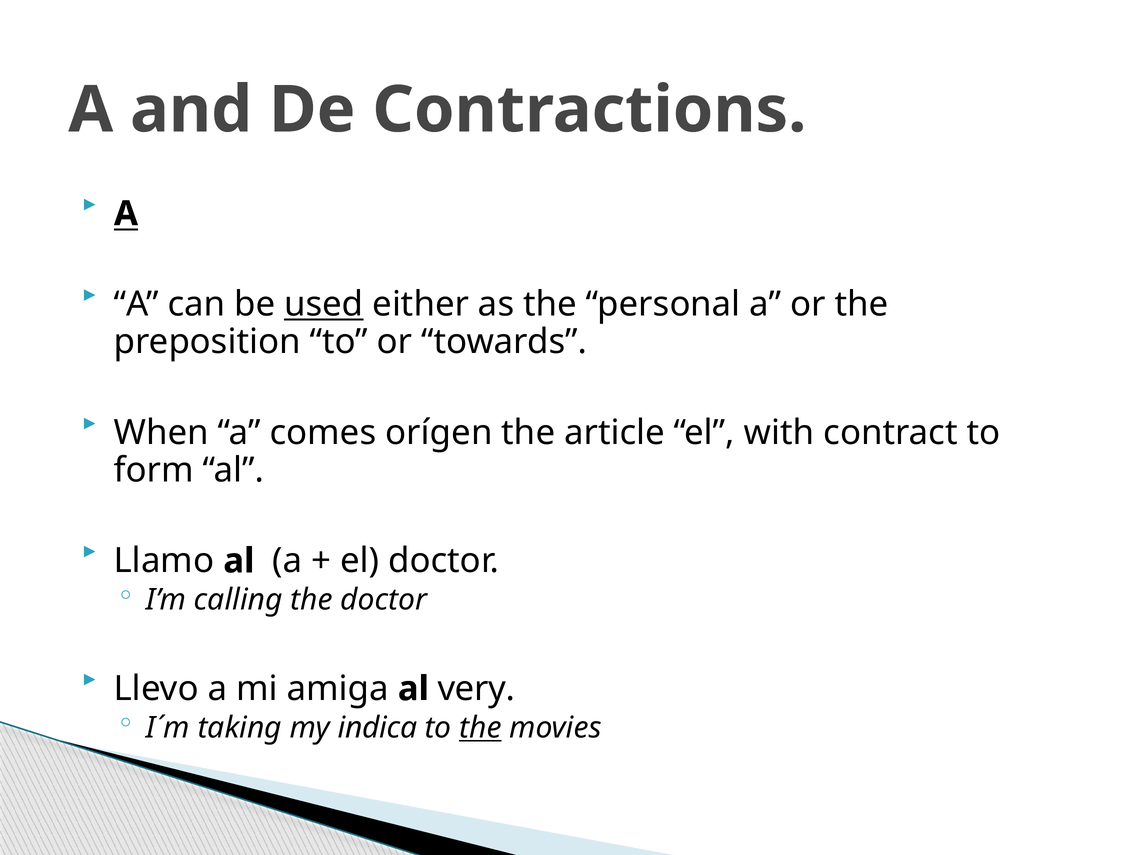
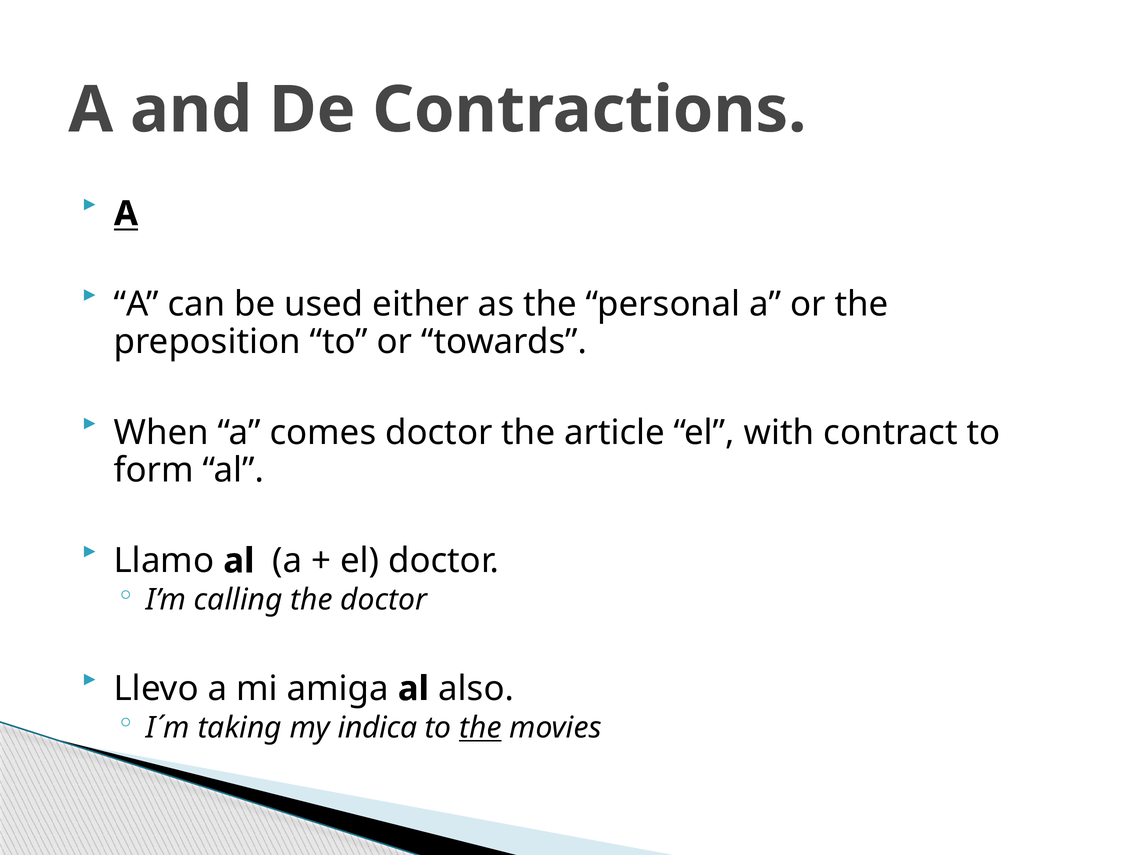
used underline: present -> none (324, 305)
comes orígen: orígen -> doctor (439, 433)
very: very -> also (476, 689)
